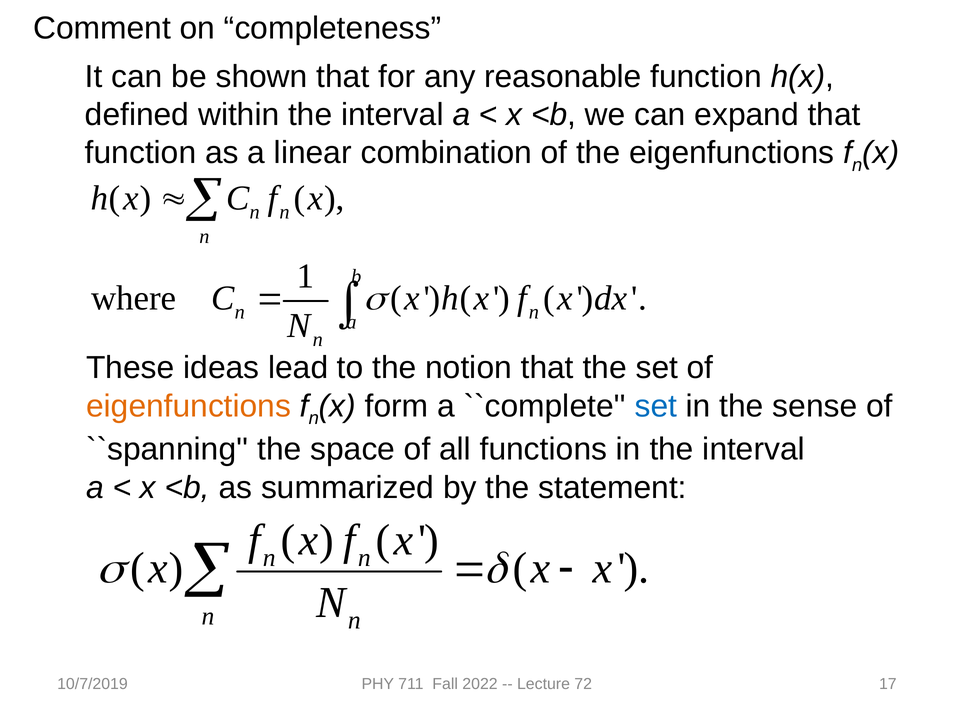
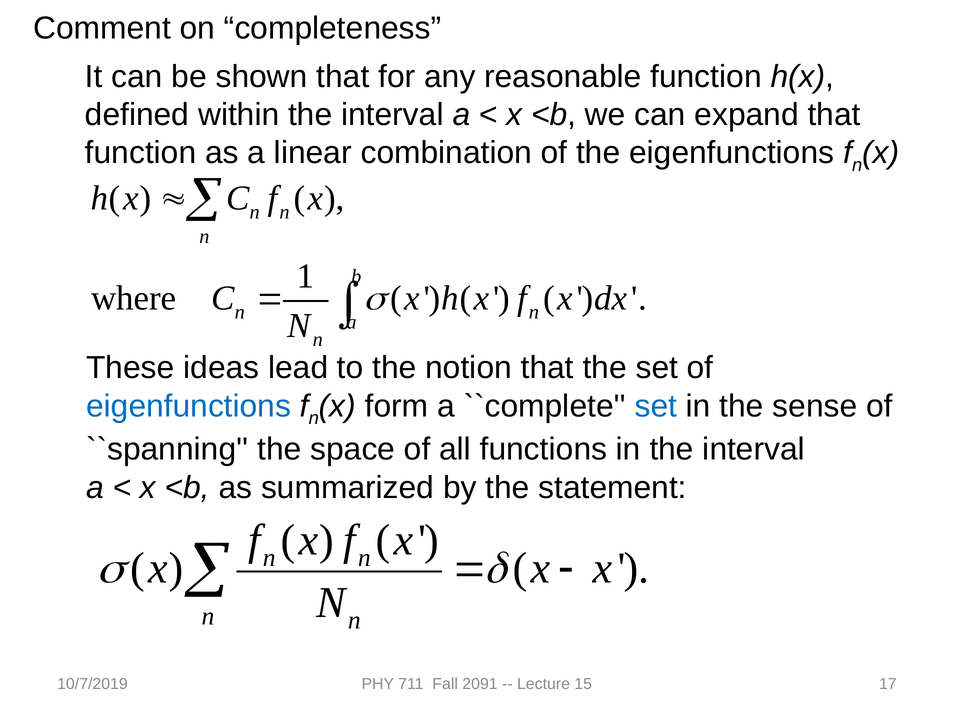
eigenfunctions colour: orange -> blue (189, 406)
2022: 2022 -> 2091 (480, 683)
72: 72 -> 15 (583, 683)
